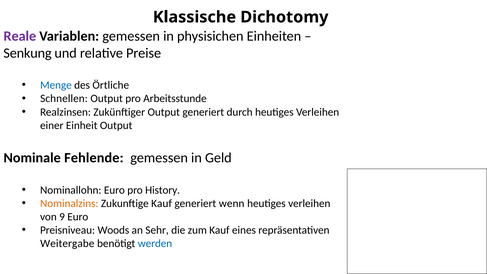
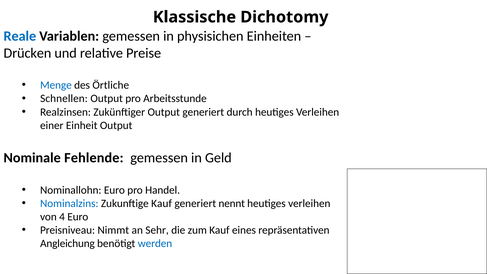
Reale colour: purple -> blue (20, 36)
Senkung: Senkung -> Drücken (27, 53)
History: History -> Handel (163, 190)
Nominalzins colour: orange -> blue (69, 203)
wenn: wenn -> nennt (232, 203)
9: 9 -> 4 (62, 217)
Woods: Woods -> Nimmt (113, 230)
Weitergabe: Weitergabe -> Angleichung (67, 243)
